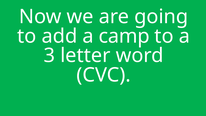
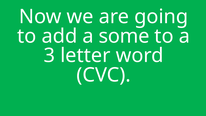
camp: camp -> some (124, 36)
